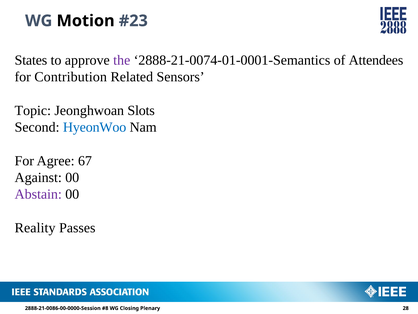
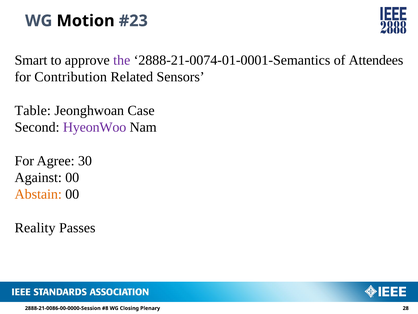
States: States -> Smart (31, 60)
Topic: Topic -> Table (33, 110)
Slots: Slots -> Case (141, 110)
HyeonWoo colour: blue -> purple (95, 127)
67: 67 -> 30 (85, 161)
Abstain colour: purple -> orange (38, 194)
